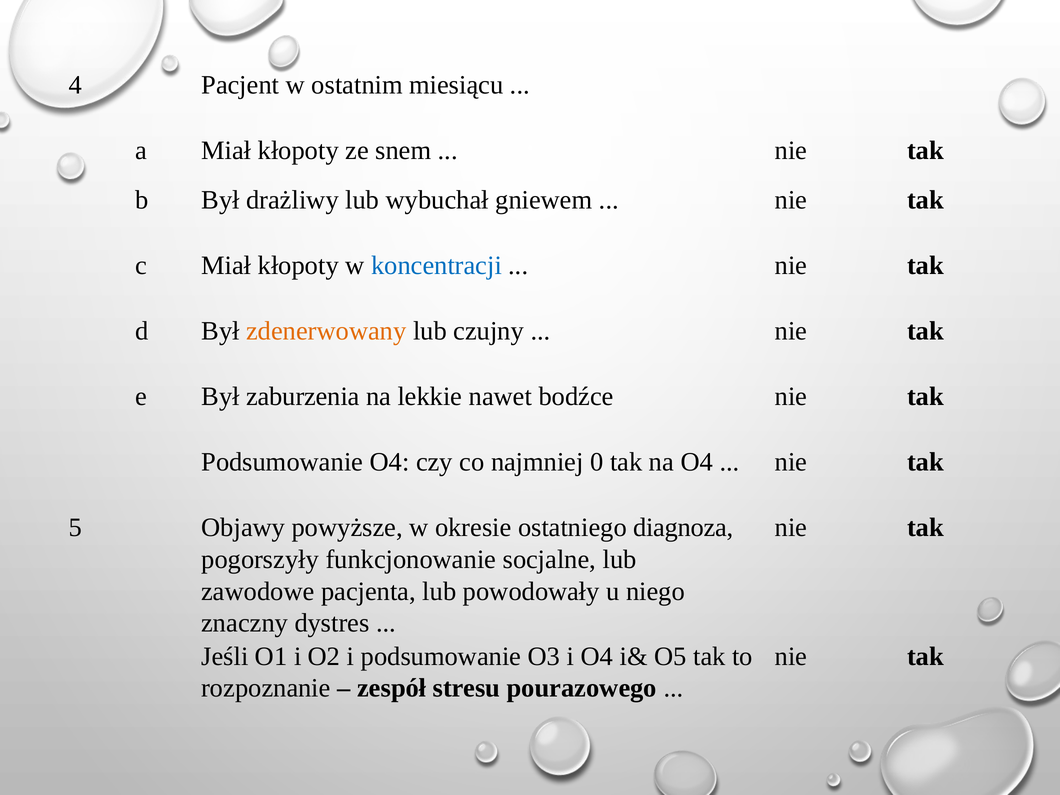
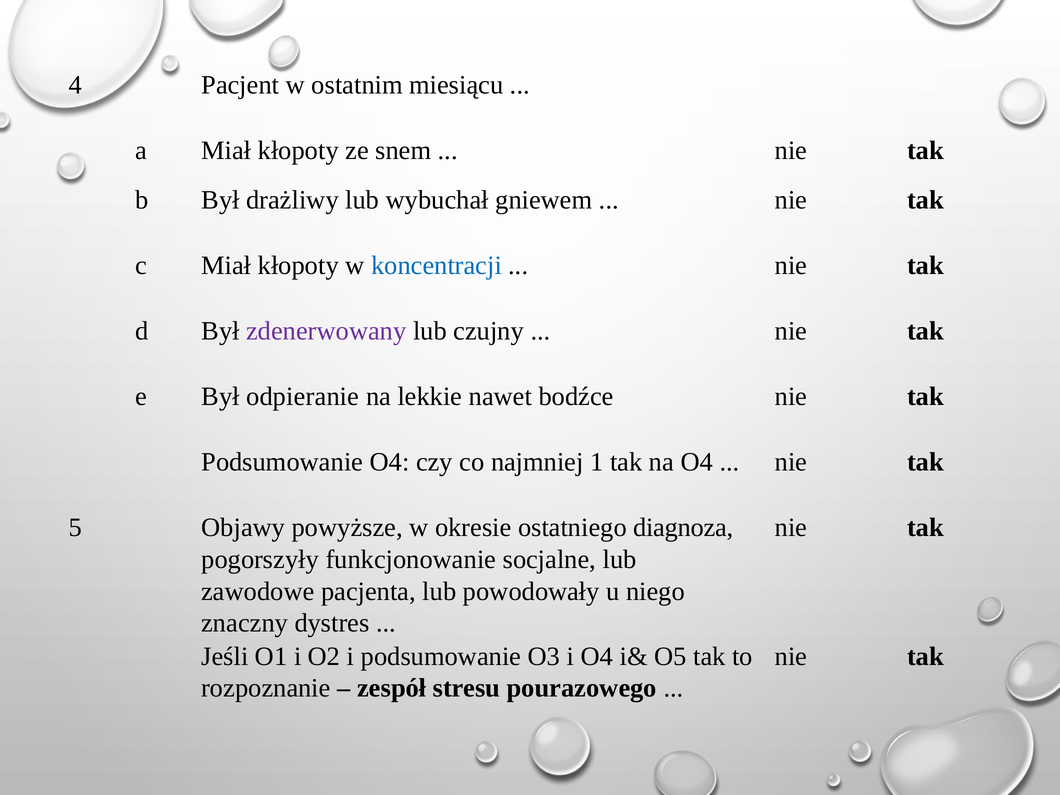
zdenerwowany colour: orange -> purple (326, 331)
zaburzenia: zaburzenia -> odpieranie (303, 397)
0: 0 -> 1 (597, 462)
